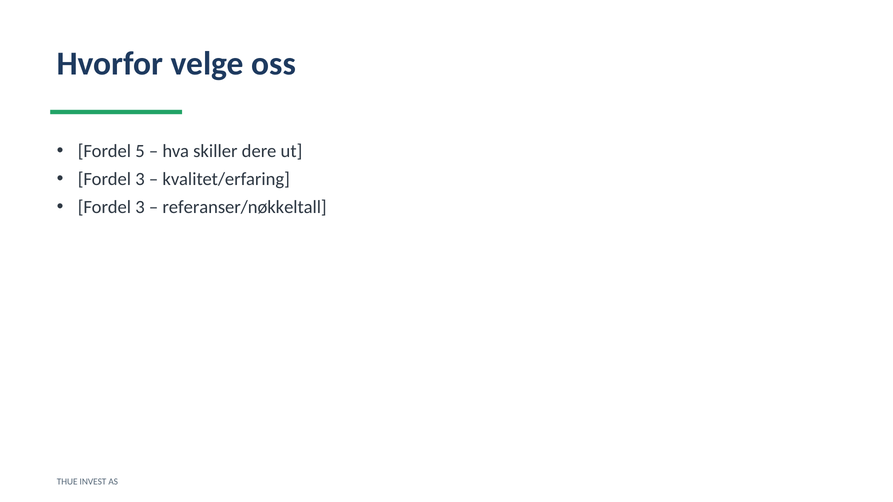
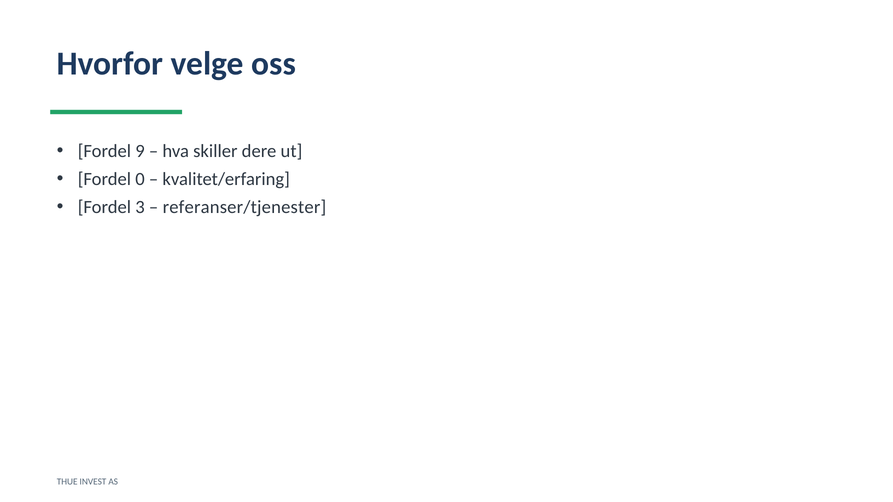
5: 5 -> 9 (140, 151)
3: 3 -> 0 (140, 179)
referanser/nøkkeltall: referanser/nøkkeltall -> referanser/tjenester (244, 207)
